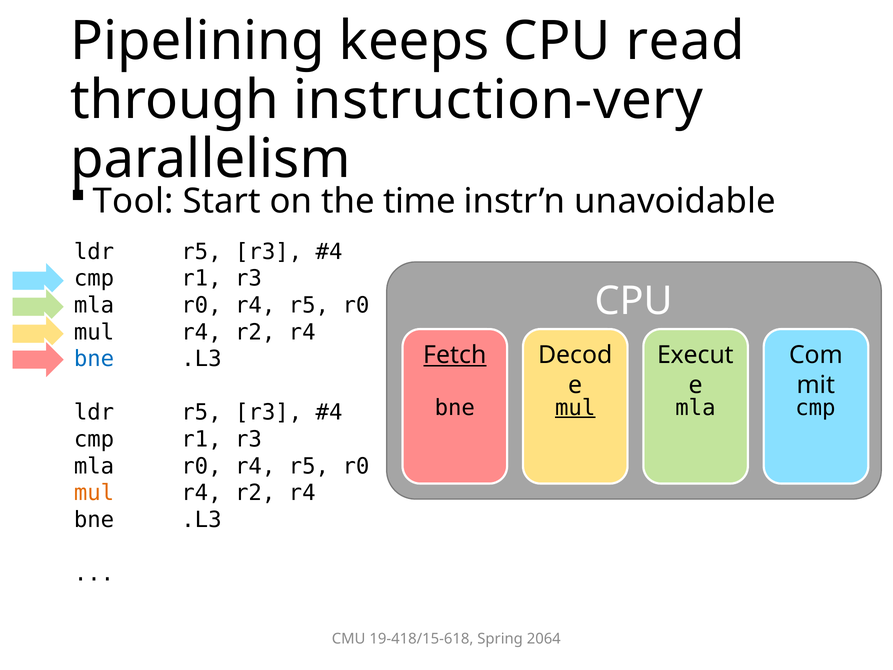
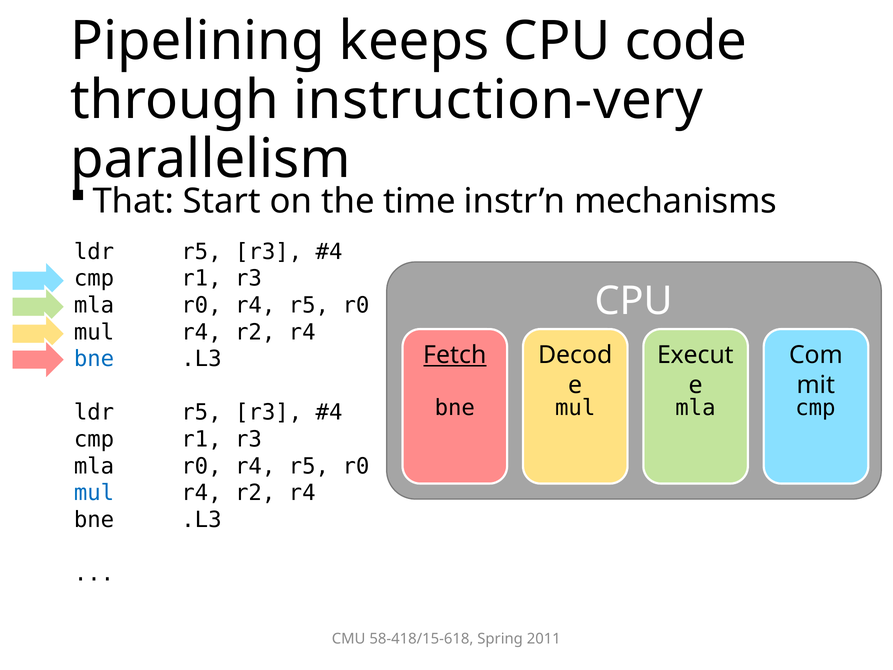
read: read -> code (686, 41)
Tool: Tool -> That (133, 201)
unavoidable: unavoidable -> mechanisms (675, 201)
mul underline: present -> none (575, 407)
mul colour: orange -> blue (94, 493)
19-418/15-618: 19-418/15-618 -> 58-418/15-618 (421, 638)
2064: 2064 -> 2011 (544, 638)
